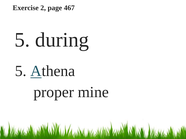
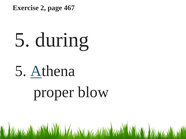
mine: mine -> blow (93, 92)
